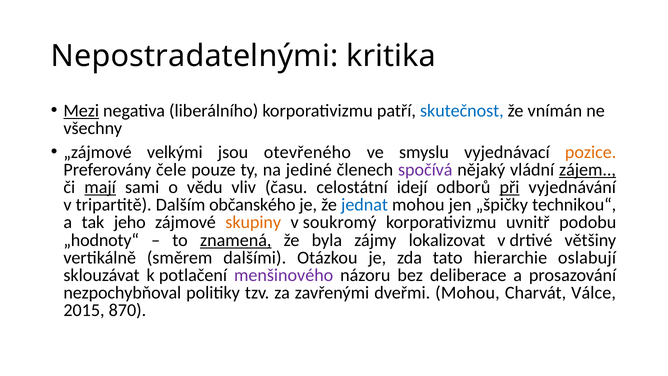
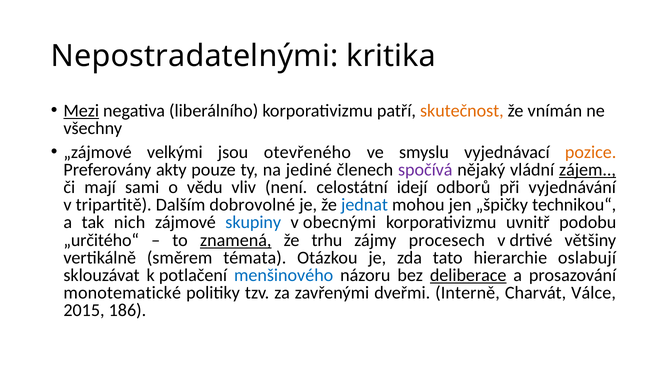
skutečnost colour: blue -> orange (462, 111)
čele: čele -> akty (171, 170)
mají underline: present -> none (100, 187)
času: času -> není (286, 187)
při underline: present -> none (510, 187)
občanského: občanského -> dobrovolné (252, 205)
jeho: jeho -> nich (130, 222)
skupiny colour: orange -> blue (253, 222)
soukromý: soukromý -> obecnými (340, 222)
„hodnoty“: „hodnoty“ -> „určitého“ (101, 240)
byla: byla -> trhu (327, 240)
lokalizovat: lokalizovat -> procesech (447, 240)
dalšími: dalšími -> témata (255, 257)
menšinového colour: purple -> blue (284, 275)
deliberace underline: none -> present (468, 275)
nezpochybňoval: nezpochybňoval -> monotematické (122, 293)
dveřmi Mohou: Mohou -> Interně (468, 293)
870: 870 -> 186 (127, 310)
